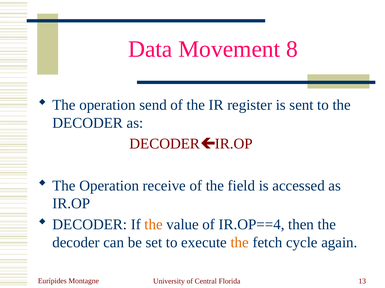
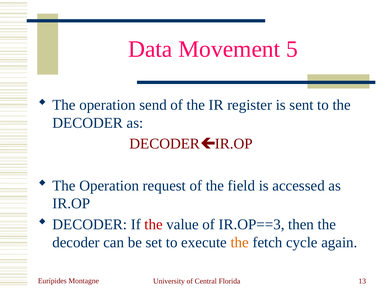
8: 8 -> 5 (292, 49)
receive: receive -> request (164, 186)
the colour: orange -> red (154, 225)
IR.OP==4: IR.OP==4 -> IR.OP==3 (252, 225)
